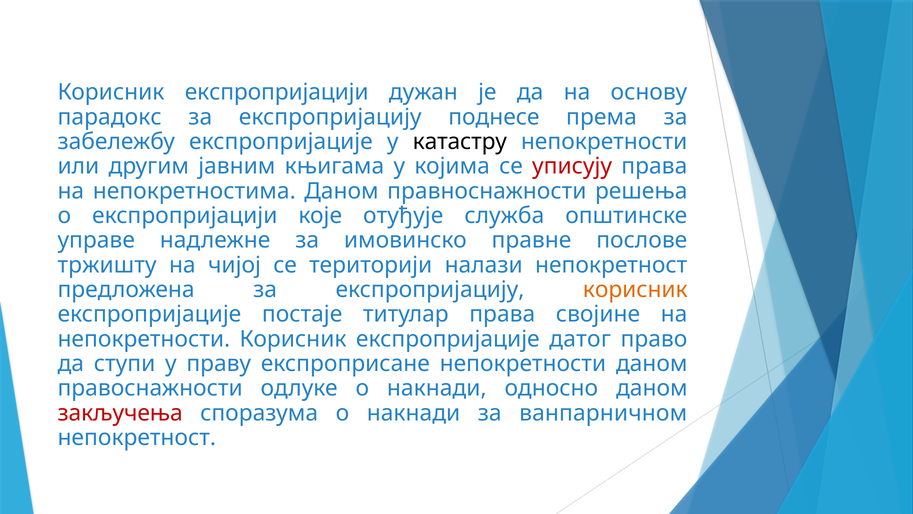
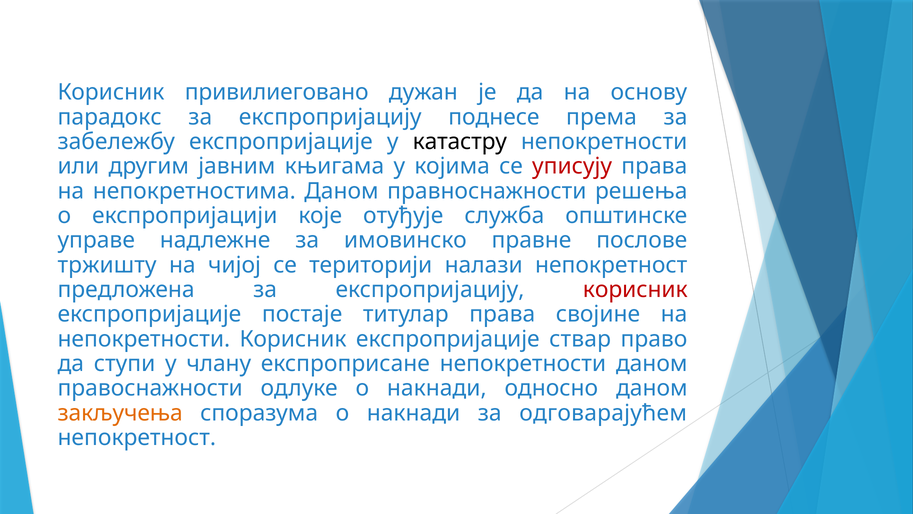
Корисник експропријацији: експропријацији -> привилиеговано (277, 92)
корисник colour: orange -> red (635, 289)
датог: датог -> ствар (580, 339)
праву: праву -> члану (219, 363)
закључења colour: red -> orange (120, 413)
ванпарничном: ванпарничном -> одговарајућем (603, 413)
